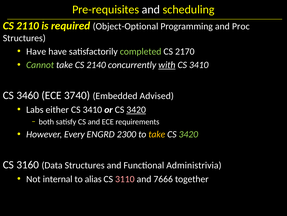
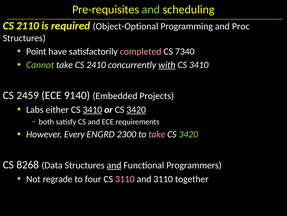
and colour: white -> light green (151, 9)
Have: Have -> Point (36, 51)
completed colour: light green -> pink (141, 51)
2170: 2170 -> 7340 (185, 51)
2140: 2140 -> 2410 (96, 65)
3460: 3460 -> 2459 (28, 95)
3740: 3740 -> 9140 (77, 95)
Advised: Advised -> Projects (157, 96)
3410 underline: none -> present (92, 109)
take colour: yellow -> pink (157, 134)
3160: 3160 -> 8268 (28, 164)
and underline: none -> present (114, 165)
Administrivia: Administrivia -> Programmers (194, 165)
internal: internal -> regrade (58, 178)
alias: alias -> four (93, 178)
and 7666: 7666 -> 3110 (163, 178)
